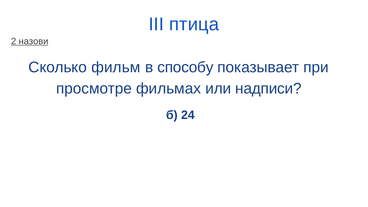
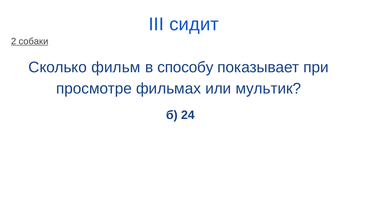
птица: птица -> сидит (194, 24)
назови: назови -> собаки (33, 41)
надписи: надписи -> мультик (268, 88)
